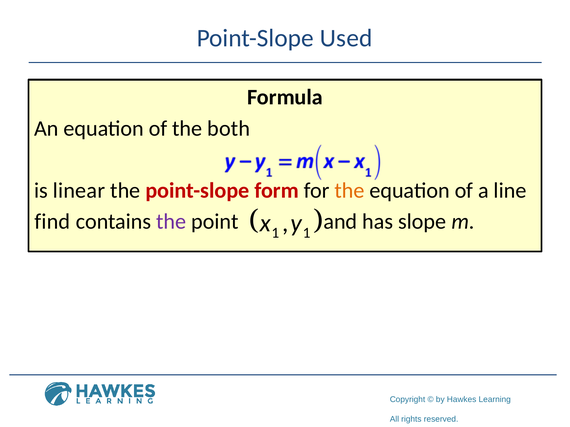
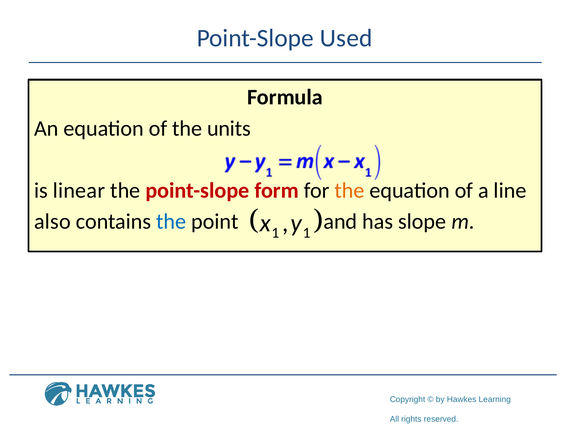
both: both -> units (229, 129)
find: find -> also (52, 222)
the colour: purple -> blue (171, 222)
